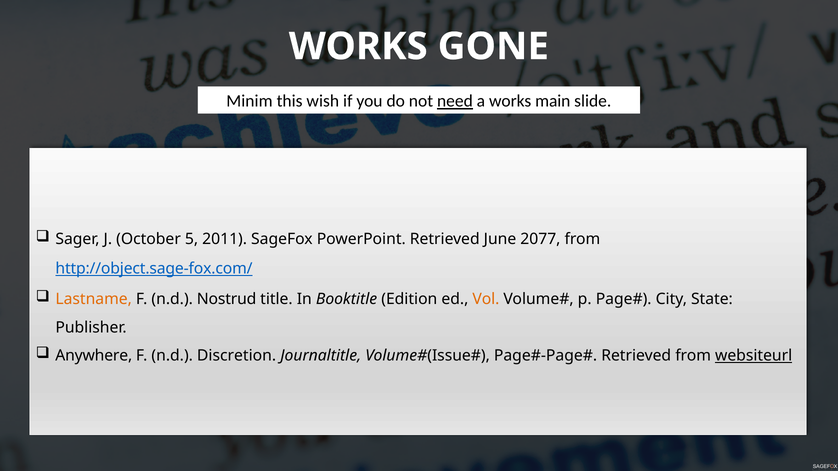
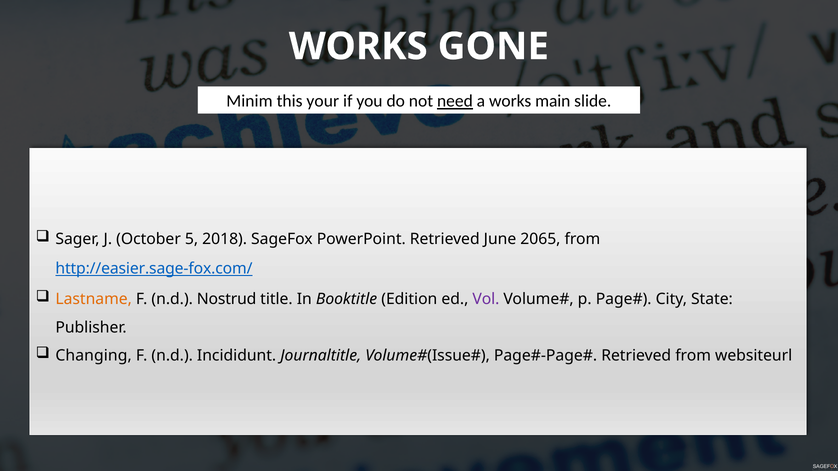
wish: wish -> your (323, 101)
2011: 2011 -> 2018 (225, 239)
2077: 2077 -> 2065 (540, 239)
http://object.sage-fox.com/: http://object.sage-fox.com/ -> http://easier.sage-fox.com/ (154, 269)
Vol colour: orange -> purple (486, 300)
Anywhere: Anywhere -> Changing (94, 356)
Discretion: Discretion -> Incididunt (237, 356)
websiteurl underline: present -> none (754, 356)
